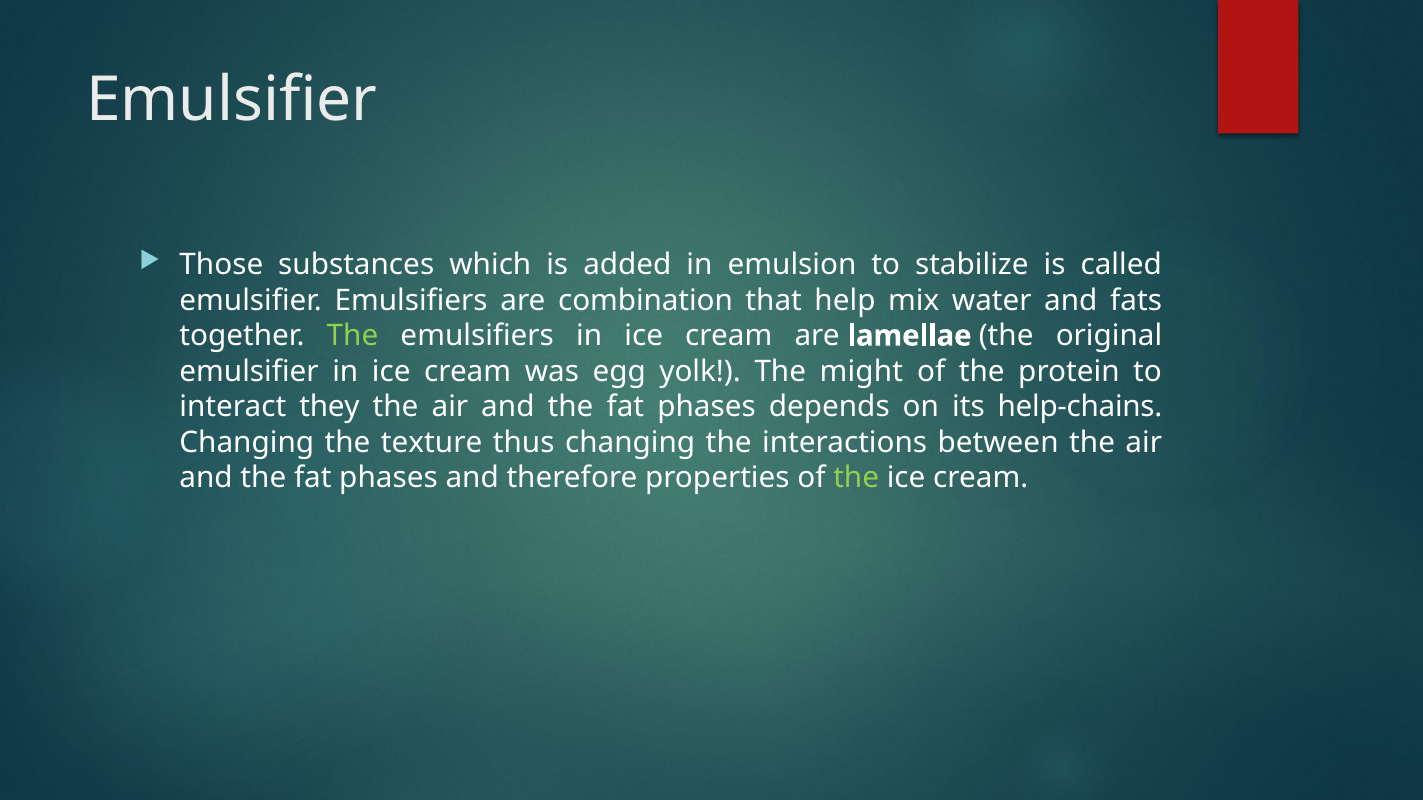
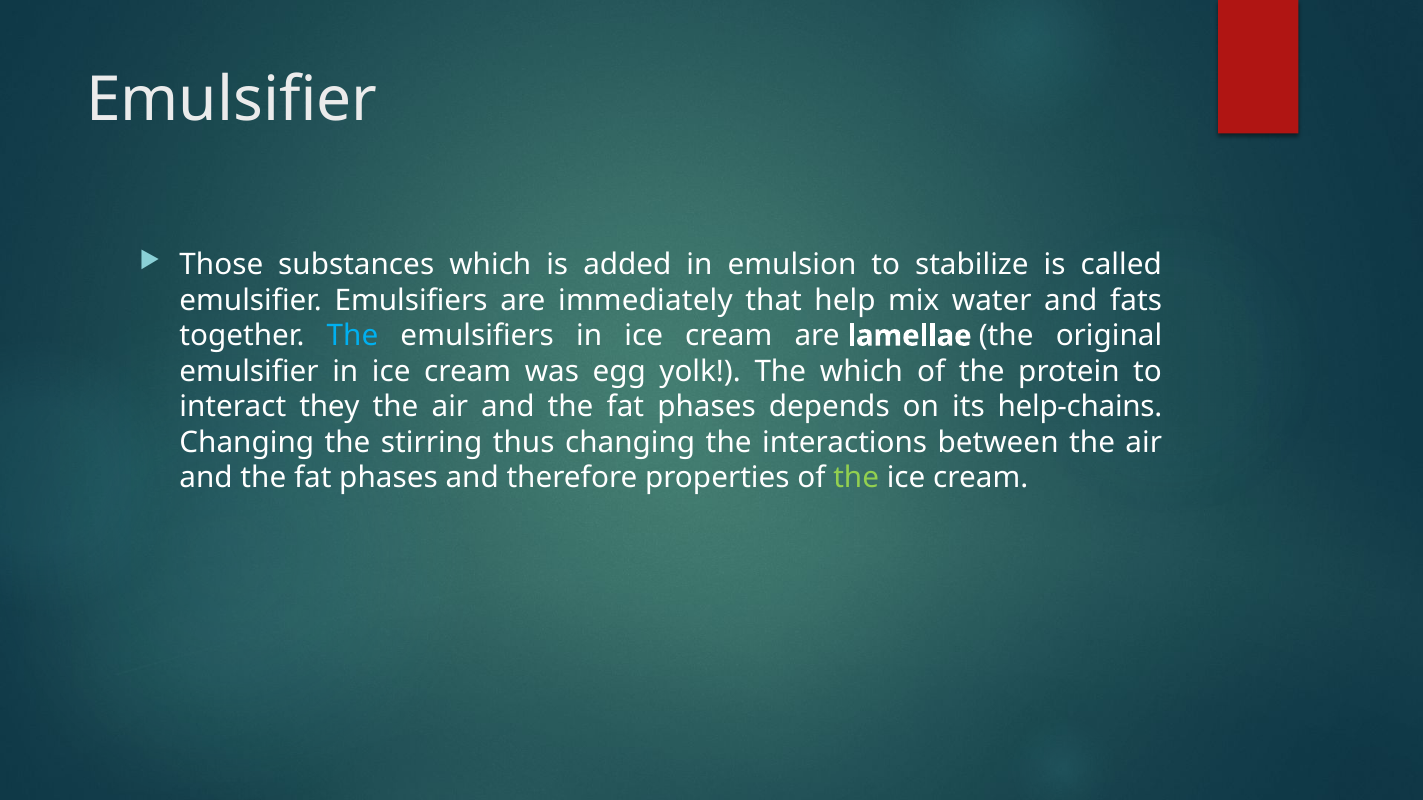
combination: combination -> immediately (645, 300)
The colour: light green -> light blue (353, 336)
The might: might -> which (861, 372)
texture: texture -> stirring (432, 443)
